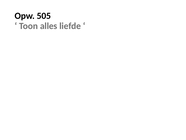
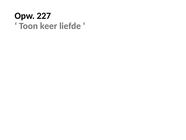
505: 505 -> 227 (44, 16)
alles: alles -> keer (49, 26)
